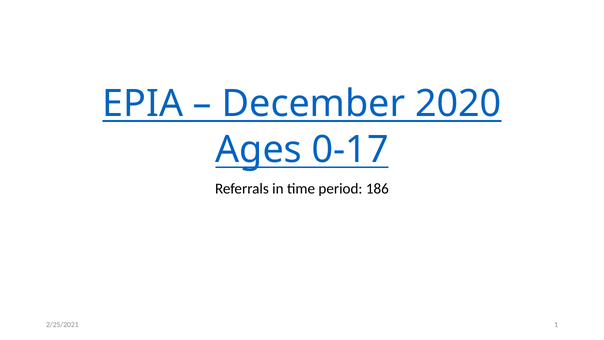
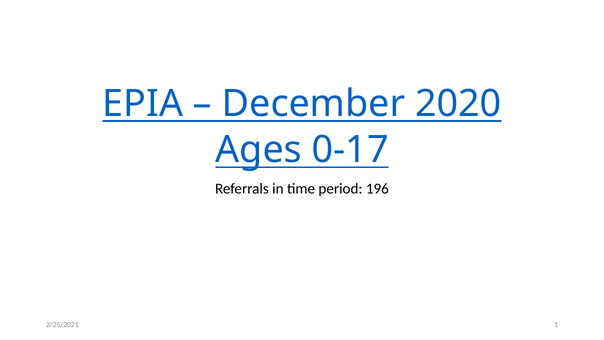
186: 186 -> 196 (377, 189)
